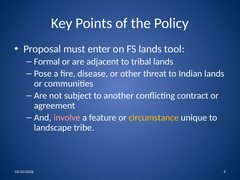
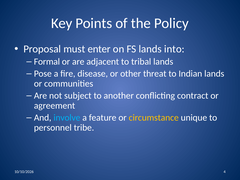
tool: tool -> into (174, 49)
involve colour: pink -> light blue (67, 118)
landscape: landscape -> personnel (53, 128)
